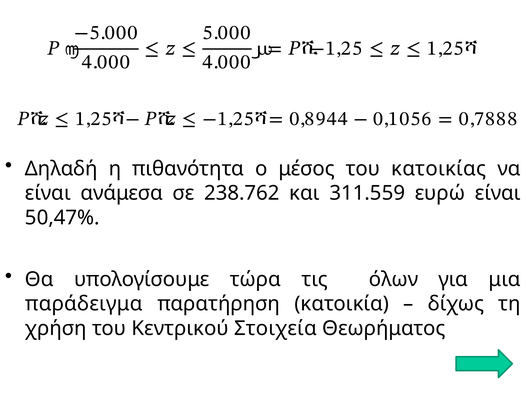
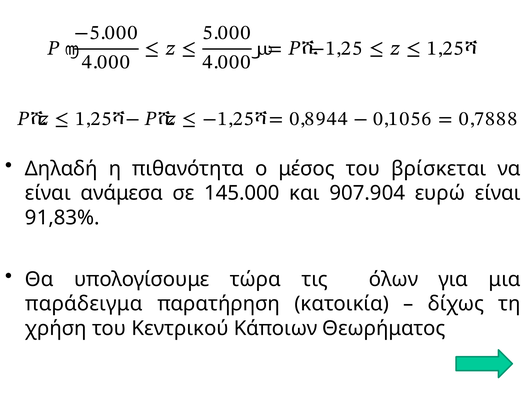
κατοικίας: κατοικίας -> βρίσκεται (439, 168)
238.762: 238.762 -> 145.000 (242, 193)
311.559: 311.559 -> 907.904 (367, 193)
50,47%: 50,47% -> 91,83% (62, 218)
Στοιχεία: Στοιχεία -> Κάποιων (276, 328)
